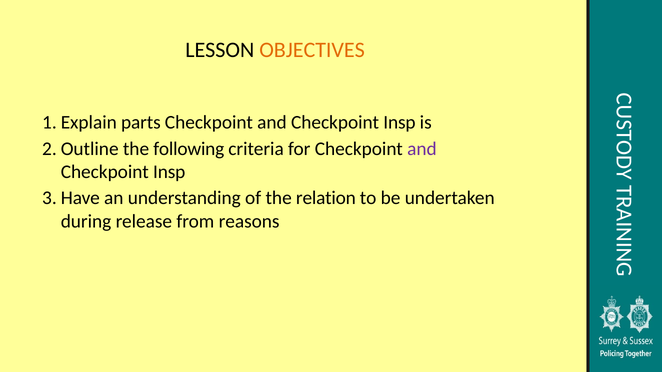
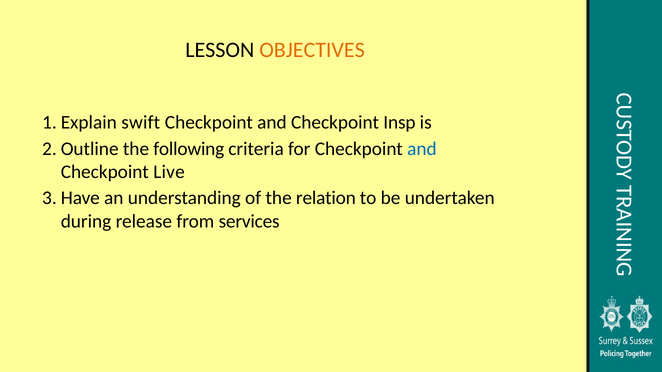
parts: parts -> swift (141, 123)
and colour: purple -> blue (422, 149)
Insp: Insp -> Live (169, 172)
reasons: reasons -> services (249, 221)
